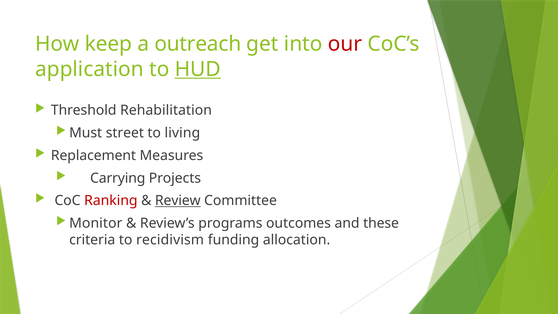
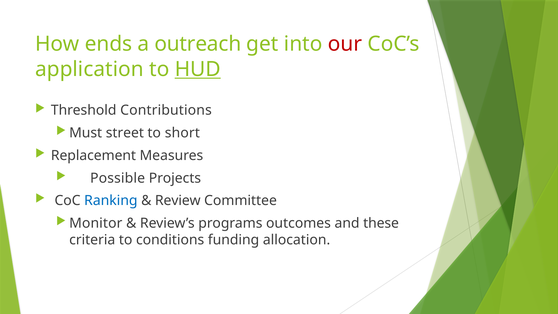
keep: keep -> ends (108, 44)
Rehabilitation: Rehabilitation -> Contributions (166, 110)
living: living -> short (182, 133)
Carrying: Carrying -> Possible (118, 178)
Ranking colour: red -> blue (111, 201)
Review underline: present -> none (178, 201)
recidivism: recidivism -> conditions (170, 240)
